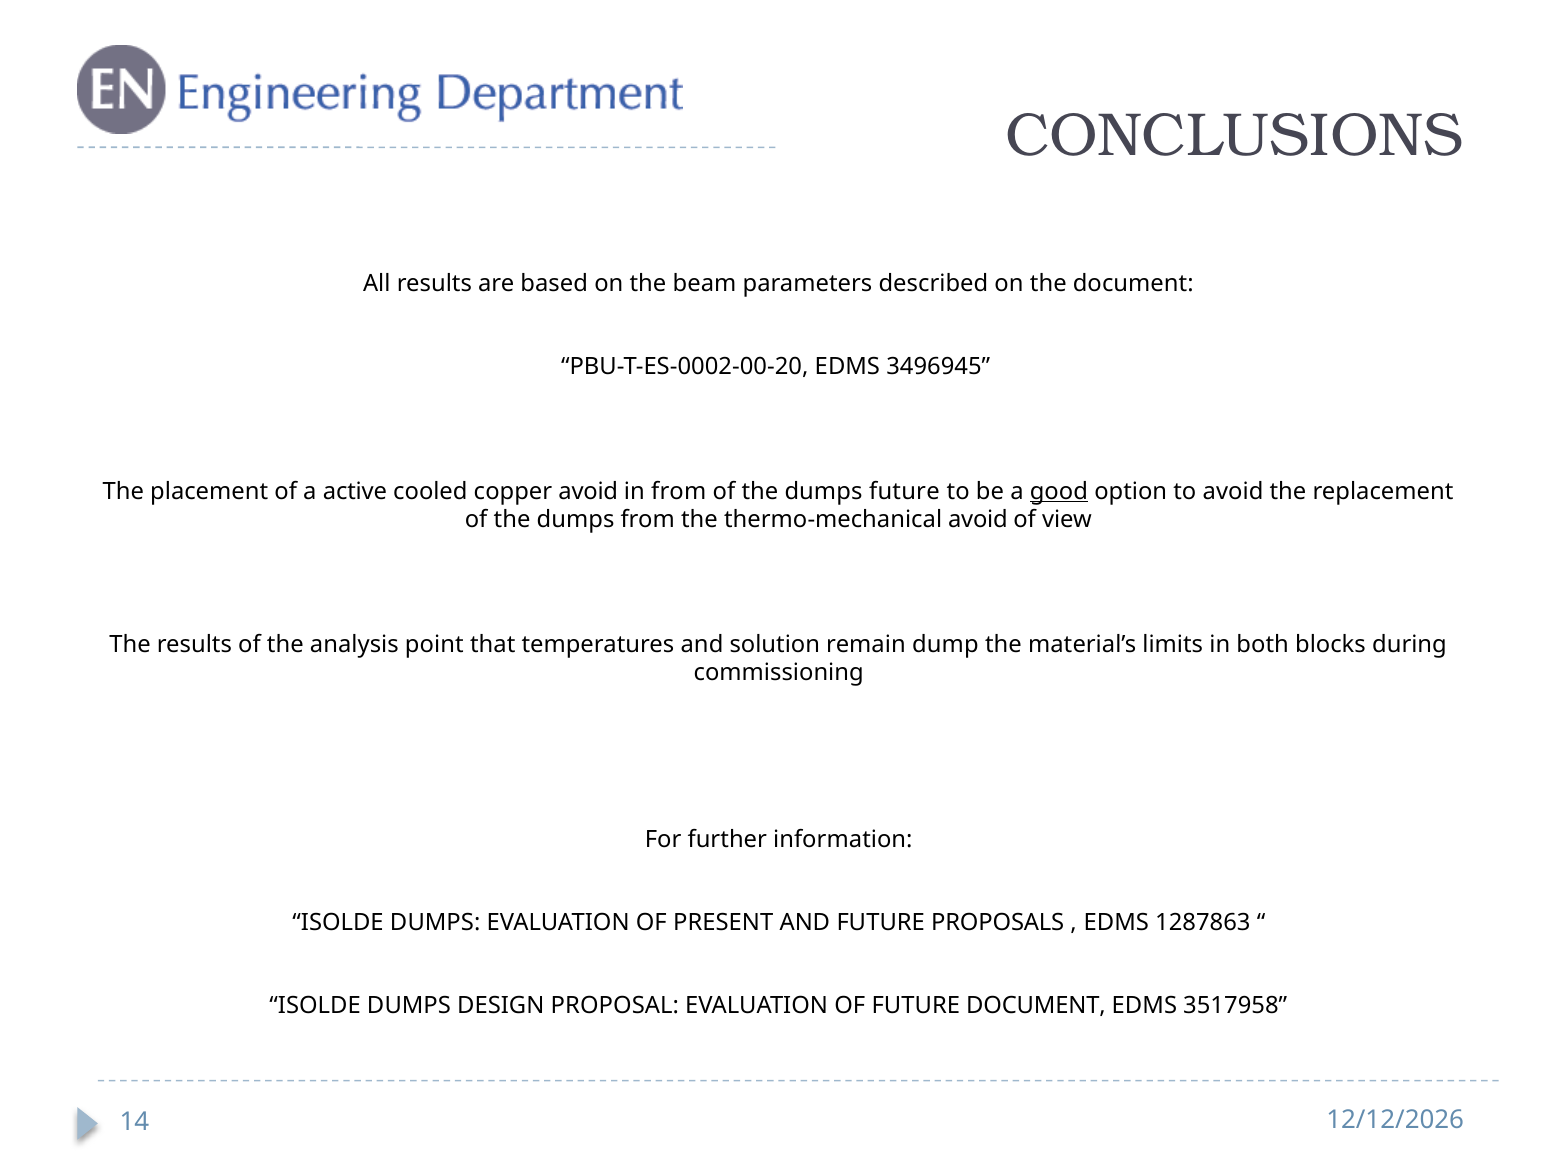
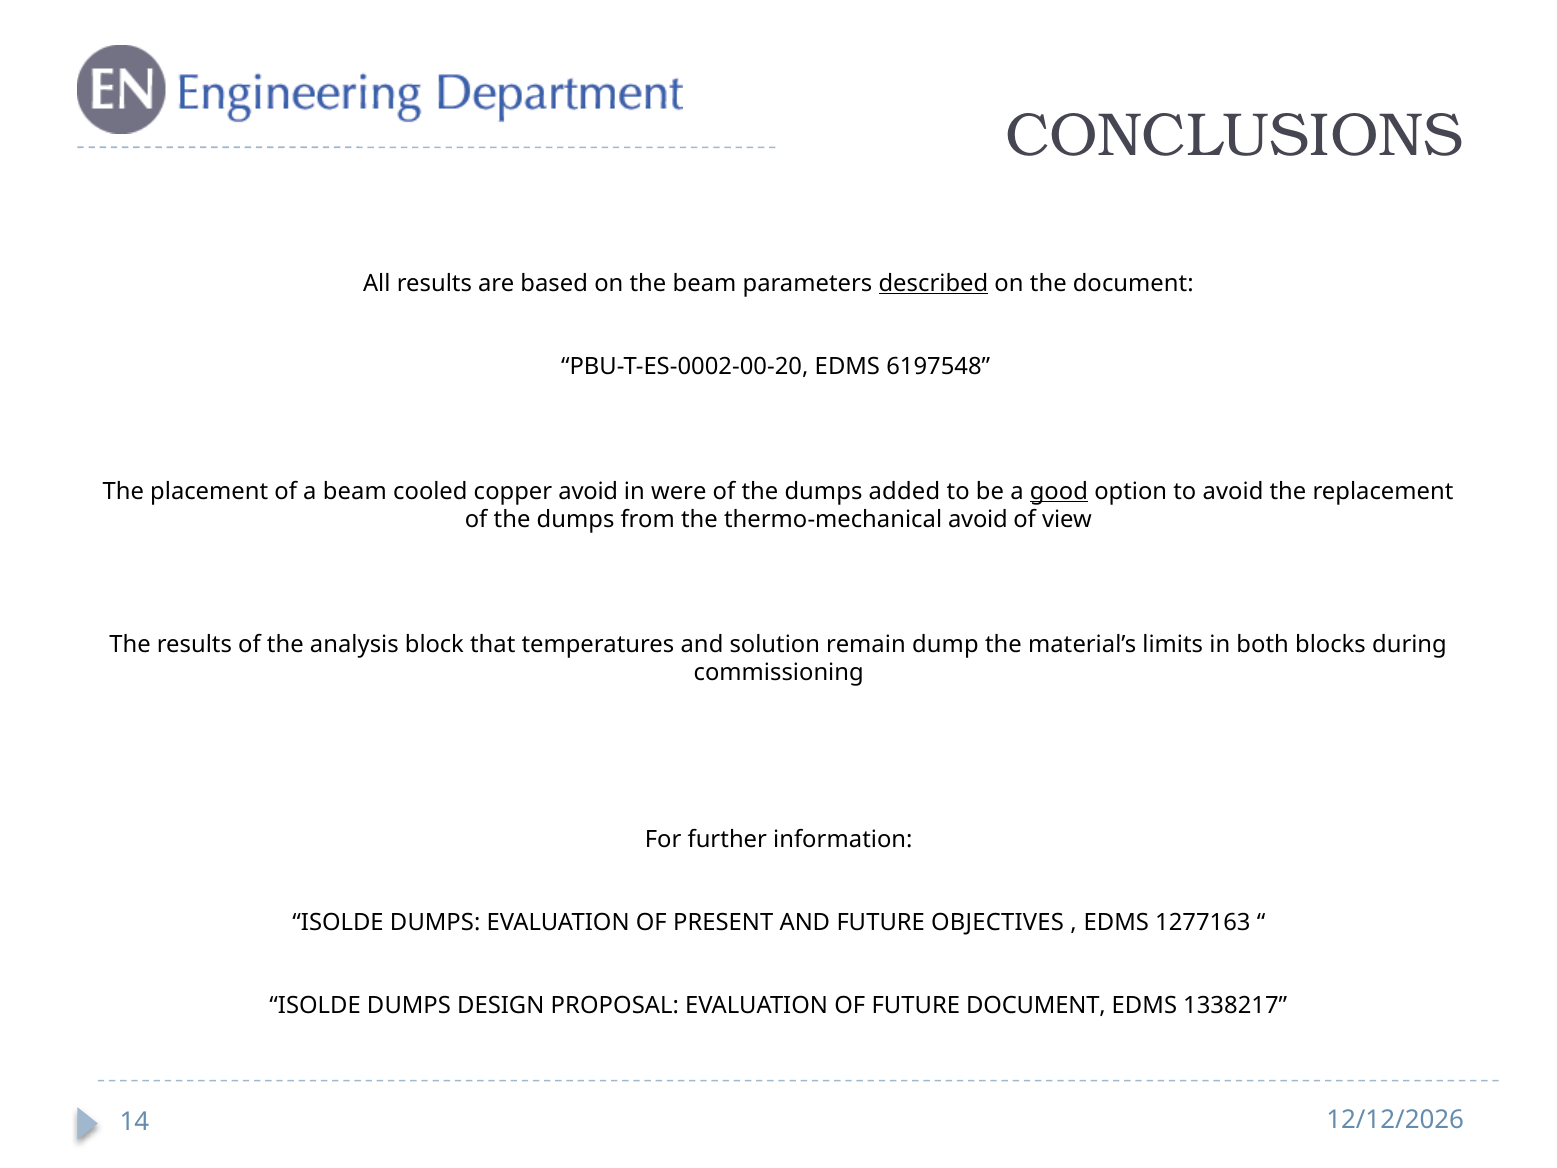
described underline: none -> present (933, 283)
3496945: 3496945 -> 6197548 (938, 367)
a active: active -> beam (355, 491)
in from: from -> were (679, 491)
dumps future: future -> added (904, 491)
point: point -> block (434, 644)
PROPOSALS: PROPOSALS -> OBJECTIVES (998, 922)
1287863: 1287863 -> 1277163 (1203, 922)
3517958: 3517958 -> 1338217 (1235, 1005)
